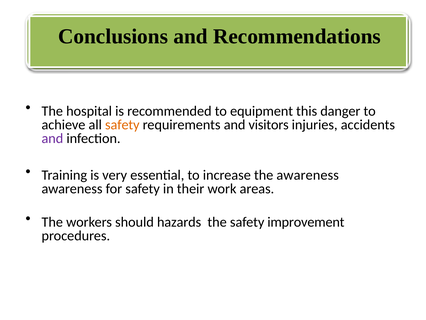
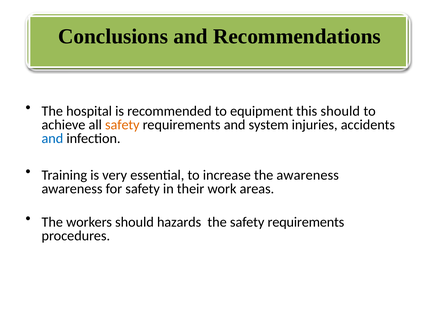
this danger: danger -> should (340, 111)
visitors: visitors -> system (269, 125)
and colour: purple -> blue (52, 138)
the safety improvement: improvement -> requirements (306, 222)
